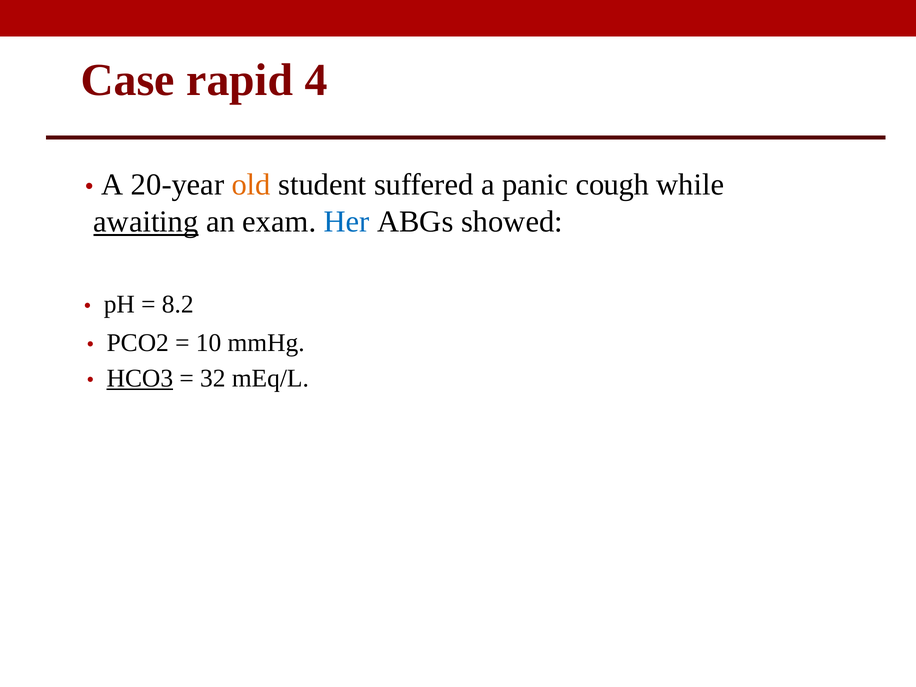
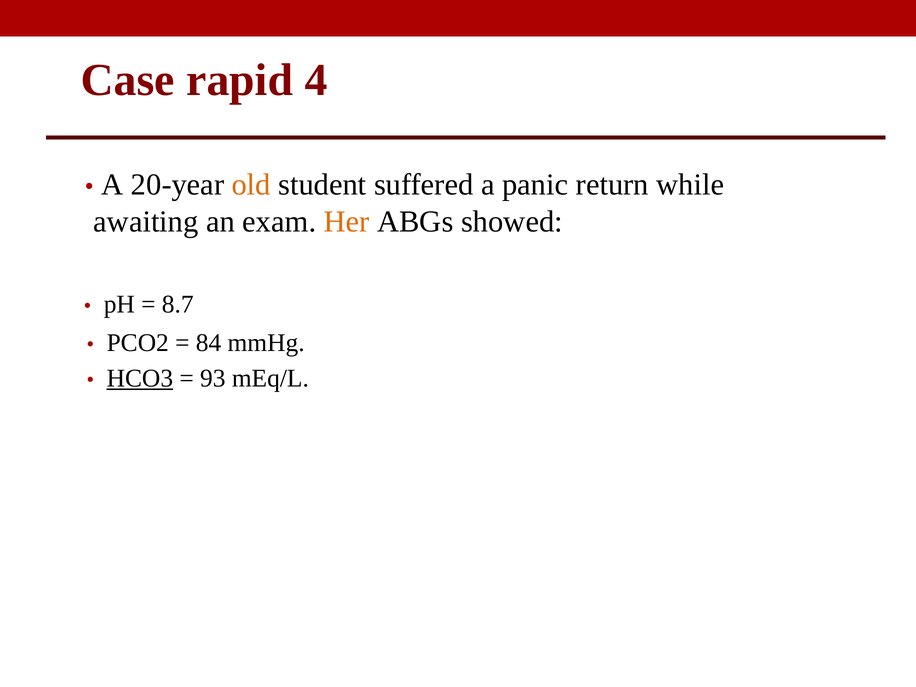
cough: cough -> return (612, 185)
awaiting underline: present -> none (146, 222)
Her colour: blue -> orange (347, 222)
8.2: 8.2 -> 8.7 (178, 305)
10: 10 -> 84 (209, 343)
32: 32 -> 93 (213, 378)
